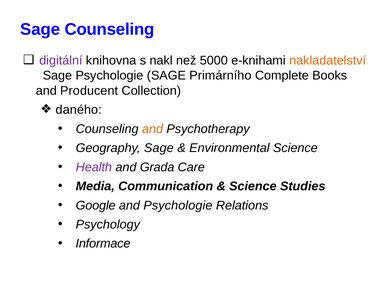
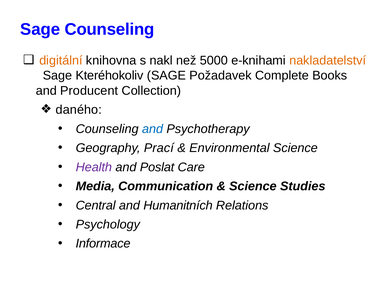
digitální colour: purple -> orange (61, 60)
Sage Psychologie: Psychologie -> Kteréhokoliv (110, 75)
Primárního: Primárního -> Požadavek (221, 75)
and colour: orange -> blue (153, 129)
Geography Sage: Sage -> Prací (159, 148)
Grada: Grada -> Poslat (157, 167)
Google: Google -> Central (96, 205)
and Psychologie: Psychologie -> Humanitních (178, 205)
